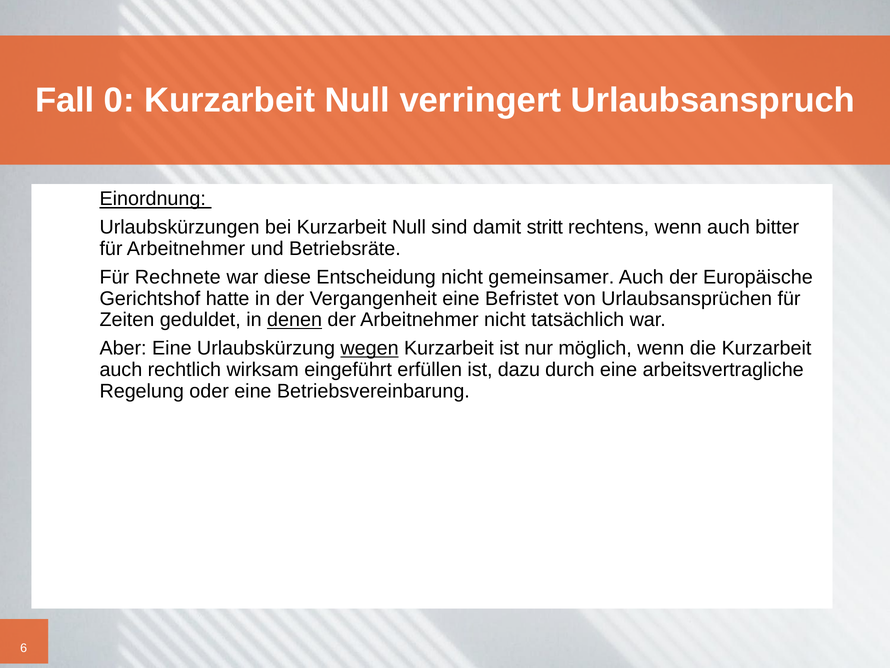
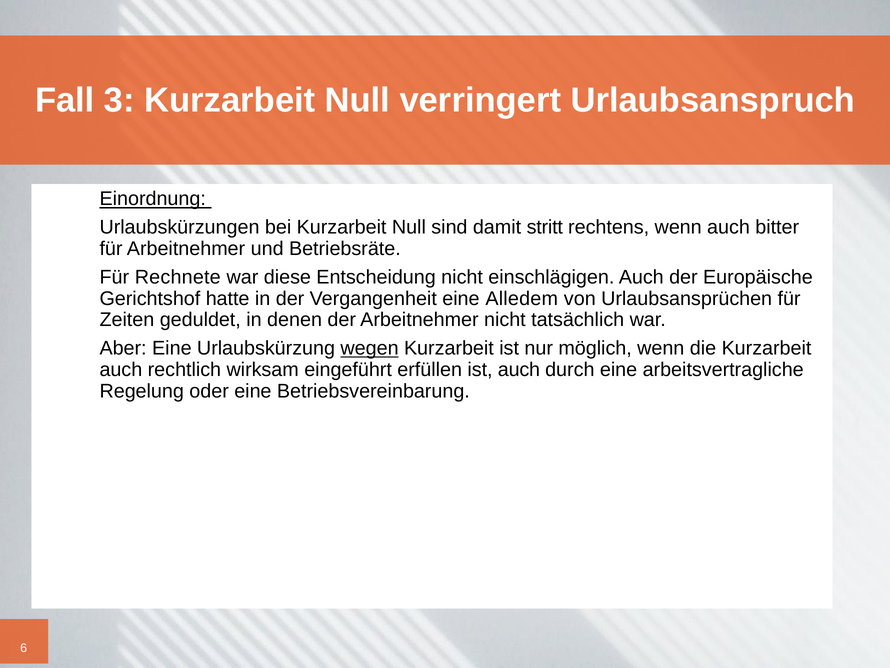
0: 0 -> 3 (119, 100)
gemeinsamer: gemeinsamer -> einschlägigen (551, 277)
Befristet: Befristet -> Alledem (522, 298)
denen underline: present -> none (295, 320)
ist dazu: dazu -> auch (519, 369)
